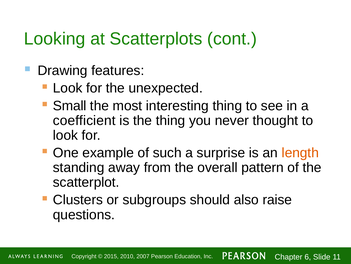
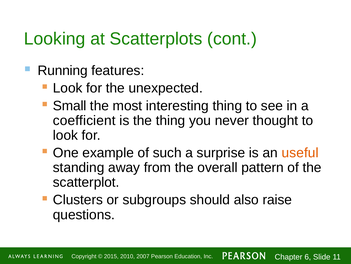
Drawing: Drawing -> Running (63, 70)
length: length -> useful (300, 152)
